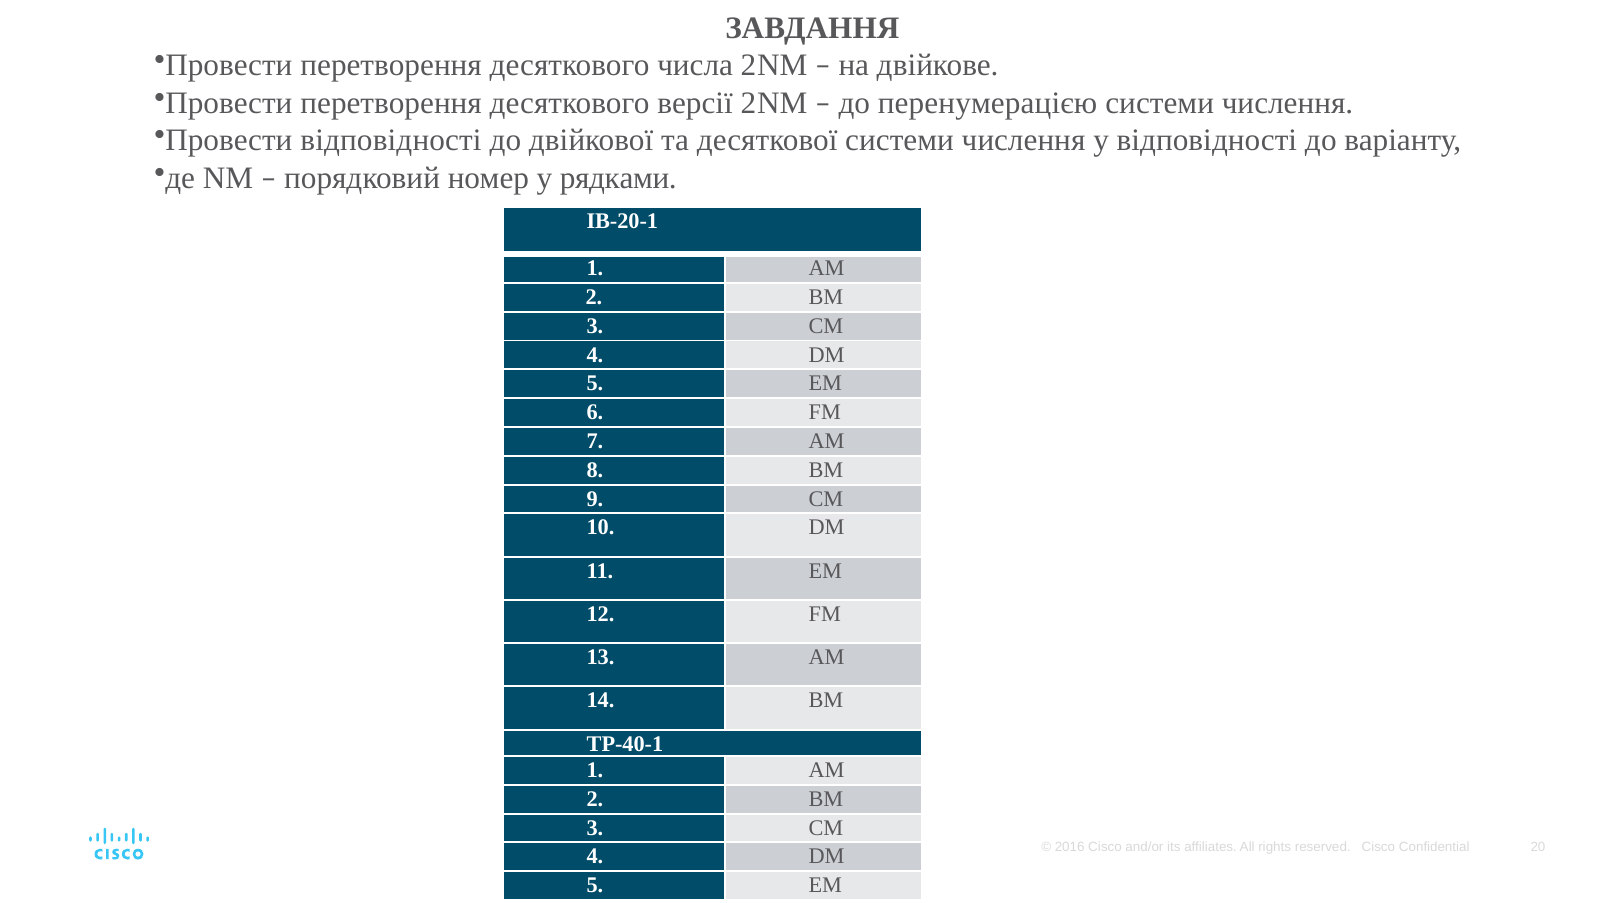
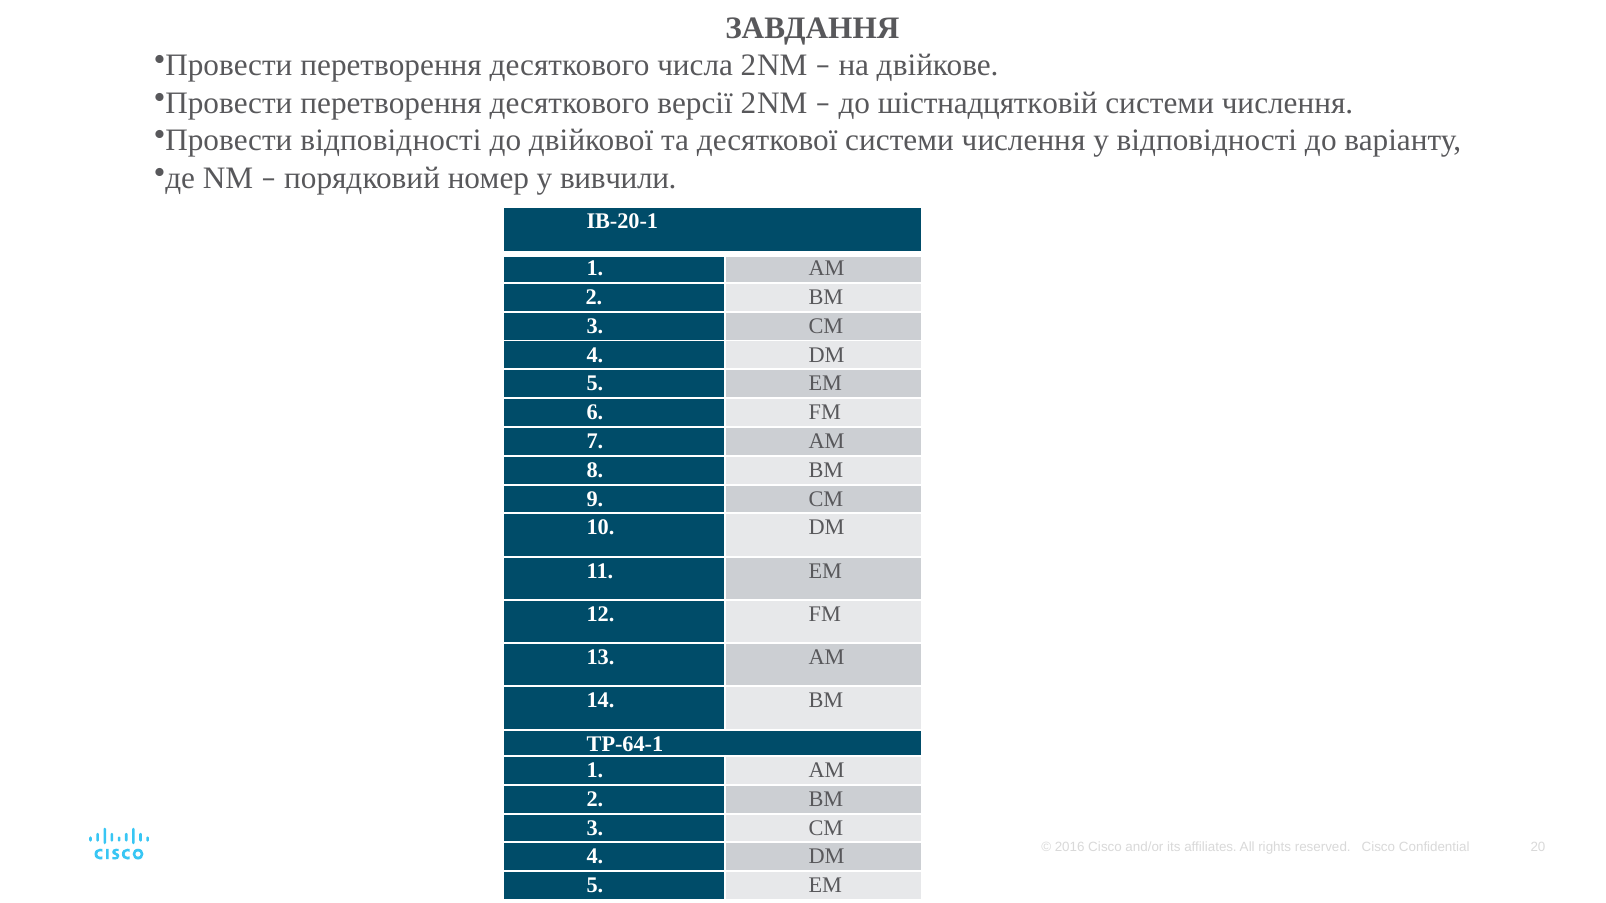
перенумерацією: перенумерацією -> шістнадцятковій (988, 103)
рядками: рядками -> вивчили (618, 178)
ТР-40-1: ТР-40-1 -> ТР-64-1 (625, 744)
